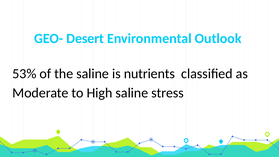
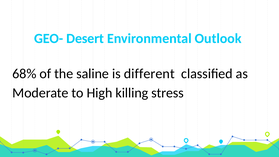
53%: 53% -> 68% (24, 74)
nutrients: nutrients -> different (149, 74)
High saline: saline -> killing (132, 93)
